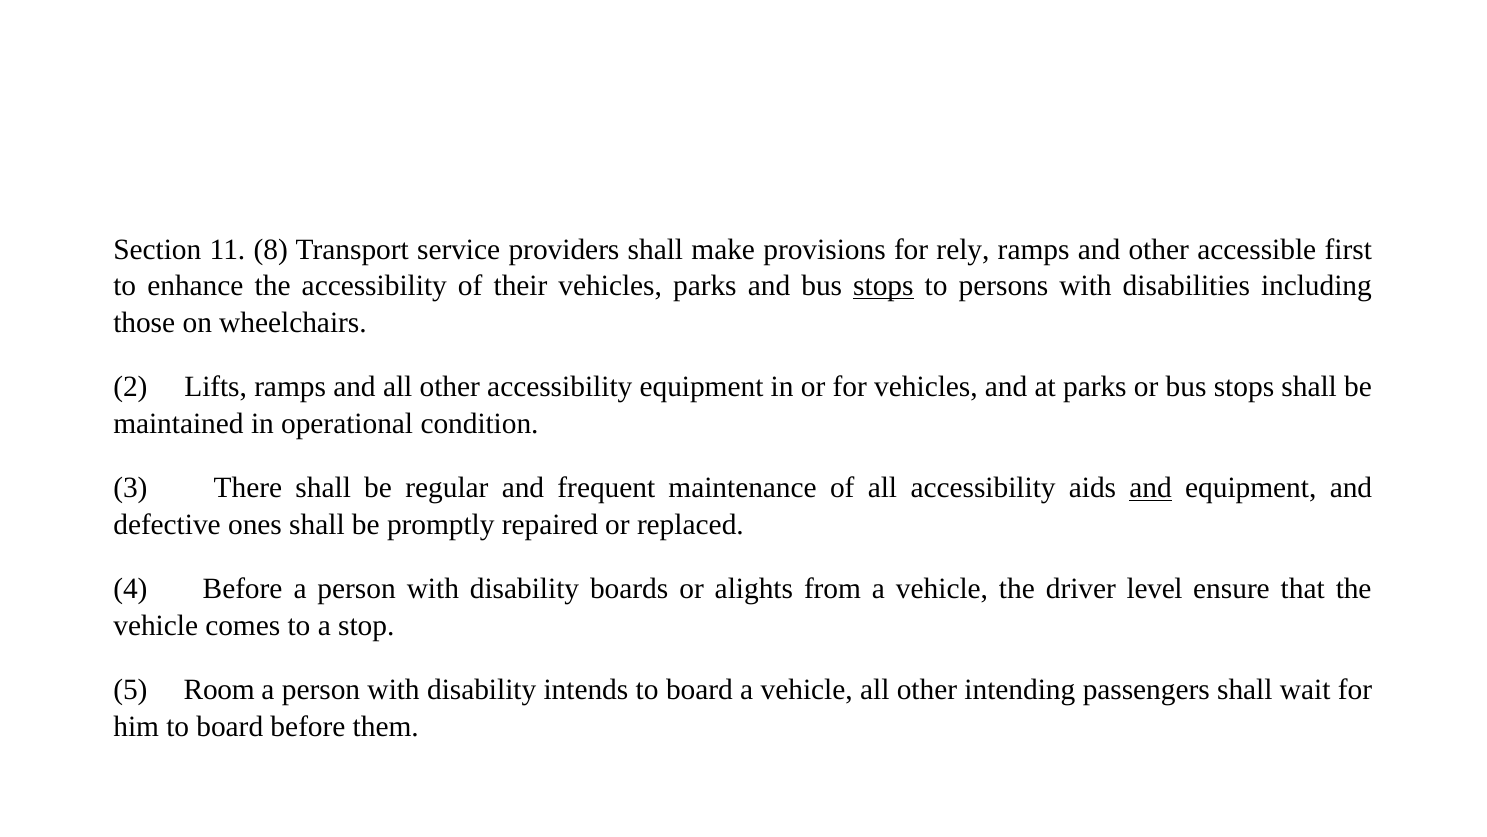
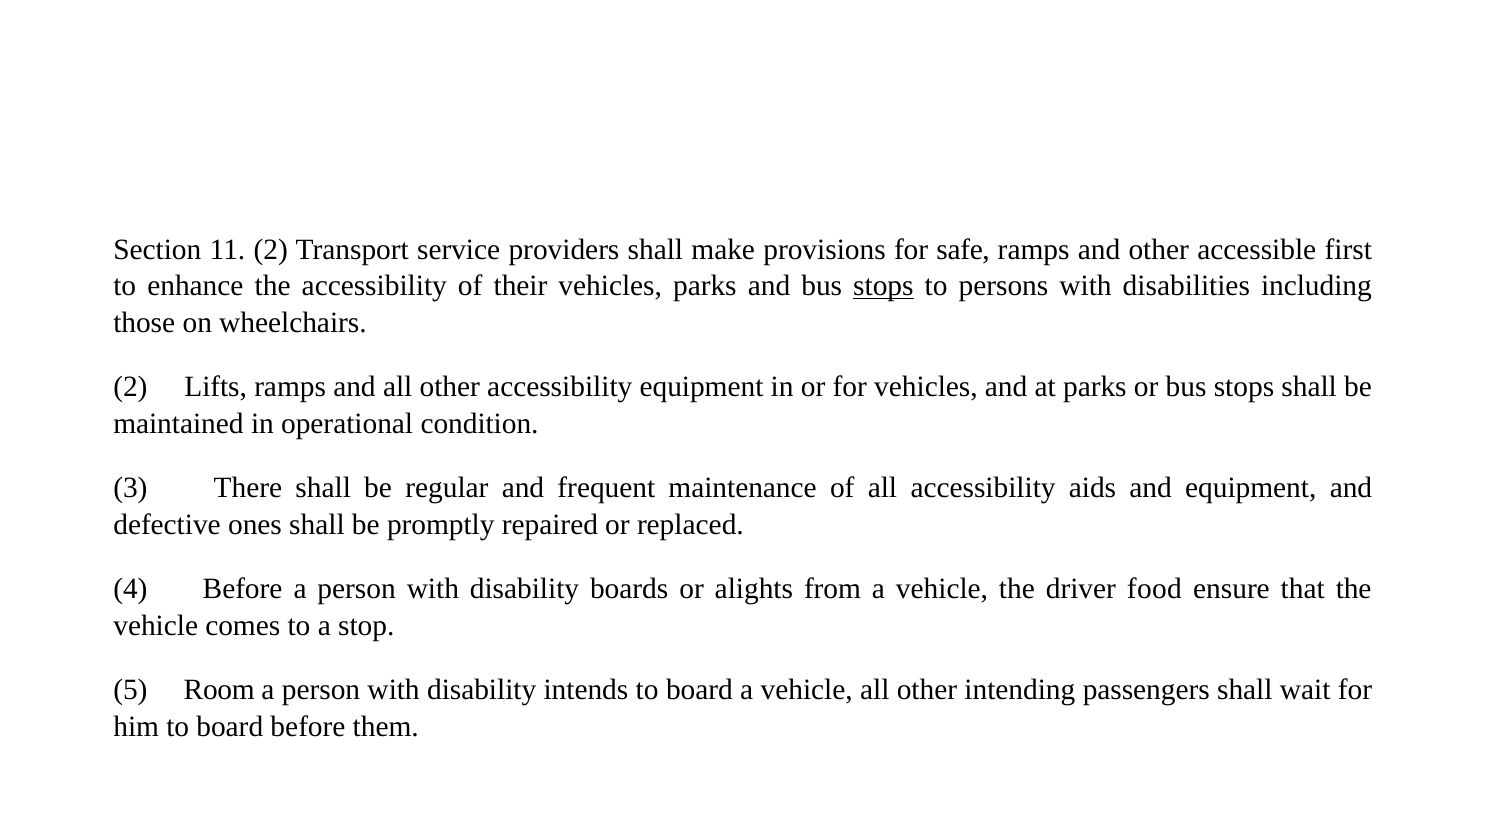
11 8: 8 -> 2 (271, 249)
rely: rely -> safe (963, 249)
and underline: present -> none (1151, 487)
level: level -> food (1154, 588)
